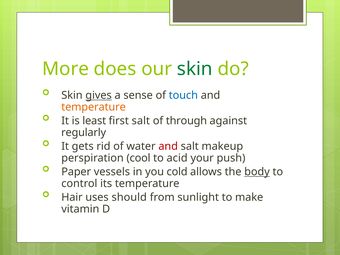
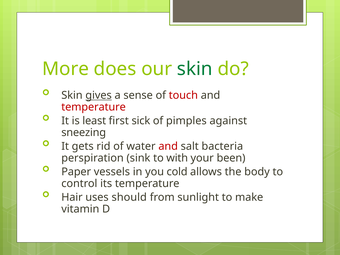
touch colour: blue -> red (183, 95)
temperature colour: orange -> red (94, 107)
first salt: salt -> sick (141, 121)
through: through -> pimples (186, 121)
regularly: regularly -> sneezing (84, 133)
makeup: makeup -> bacteria (222, 146)
cool: cool -> sink (138, 158)
acid: acid -> with (177, 158)
push: push -> been (231, 158)
body underline: present -> none (257, 172)
